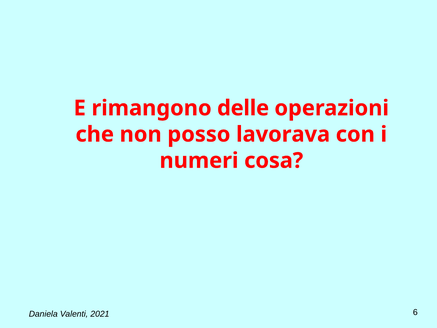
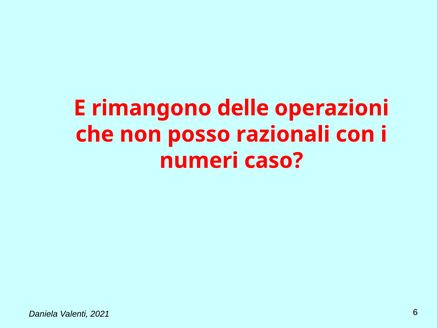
lavorava: lavorava -> razionali (283, 134)
cosa: cosa -> caso (274, 161)
